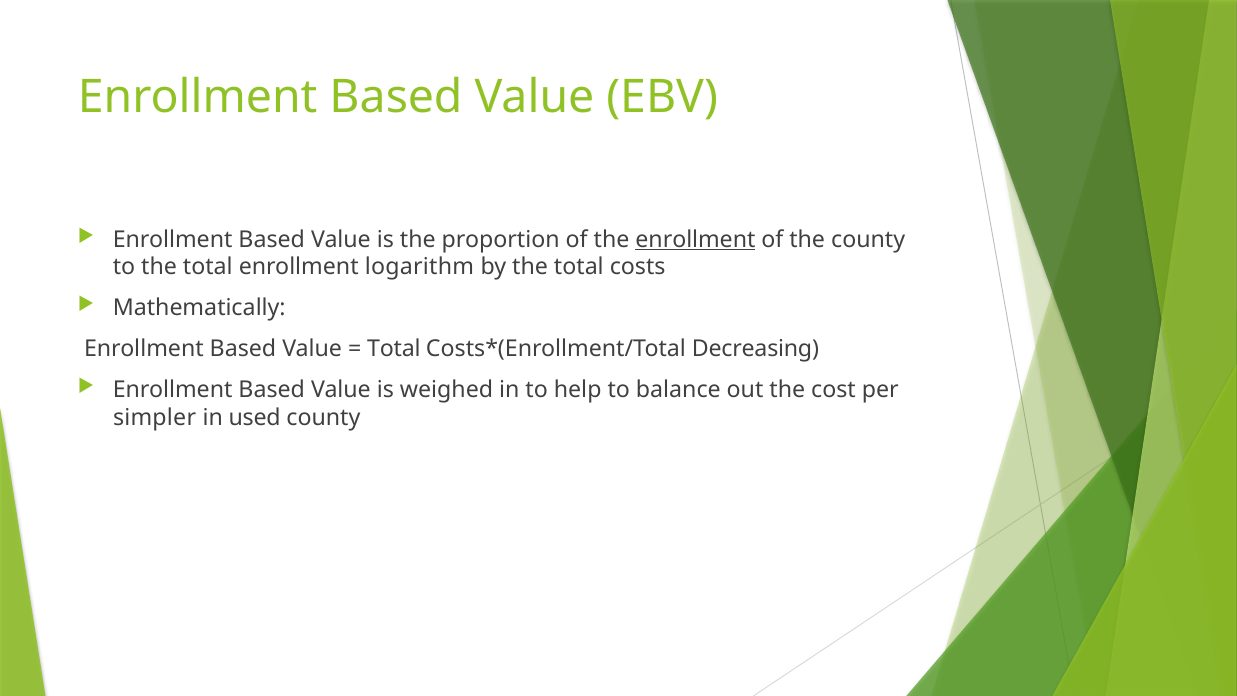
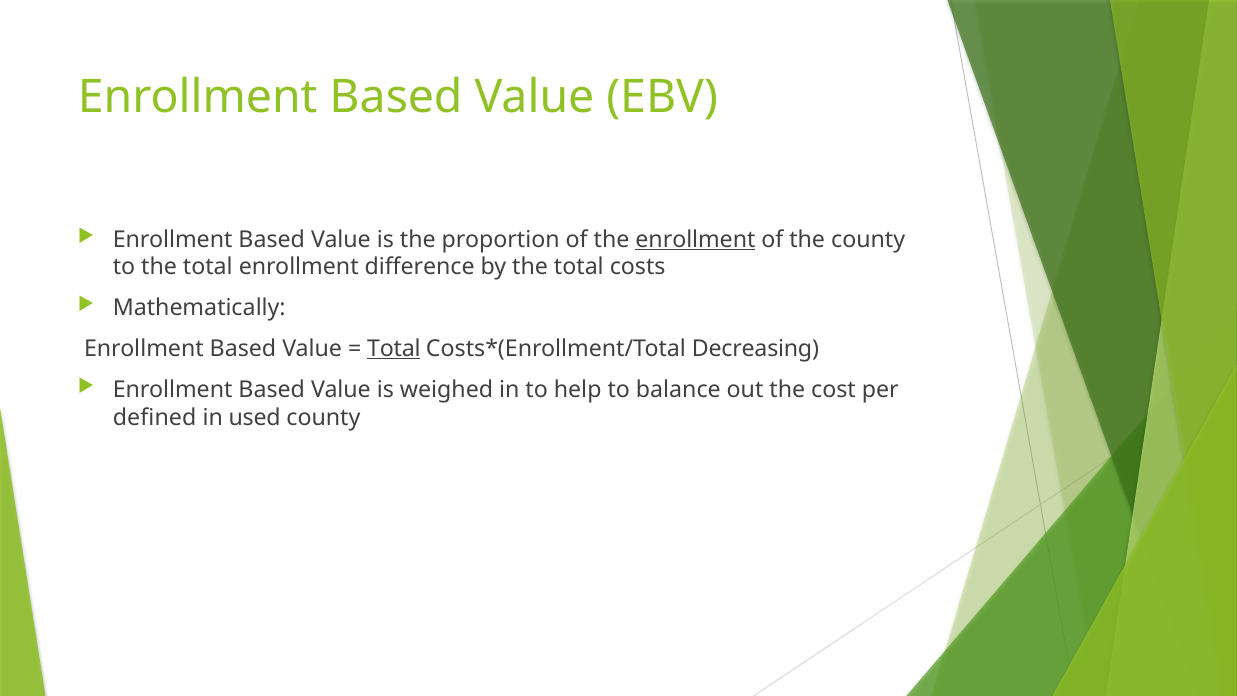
logarithm: logarithm -> difference (420, 267)
Total underline: none -> present (394, 349)
simpler: simpler -> defined (155, 417)
